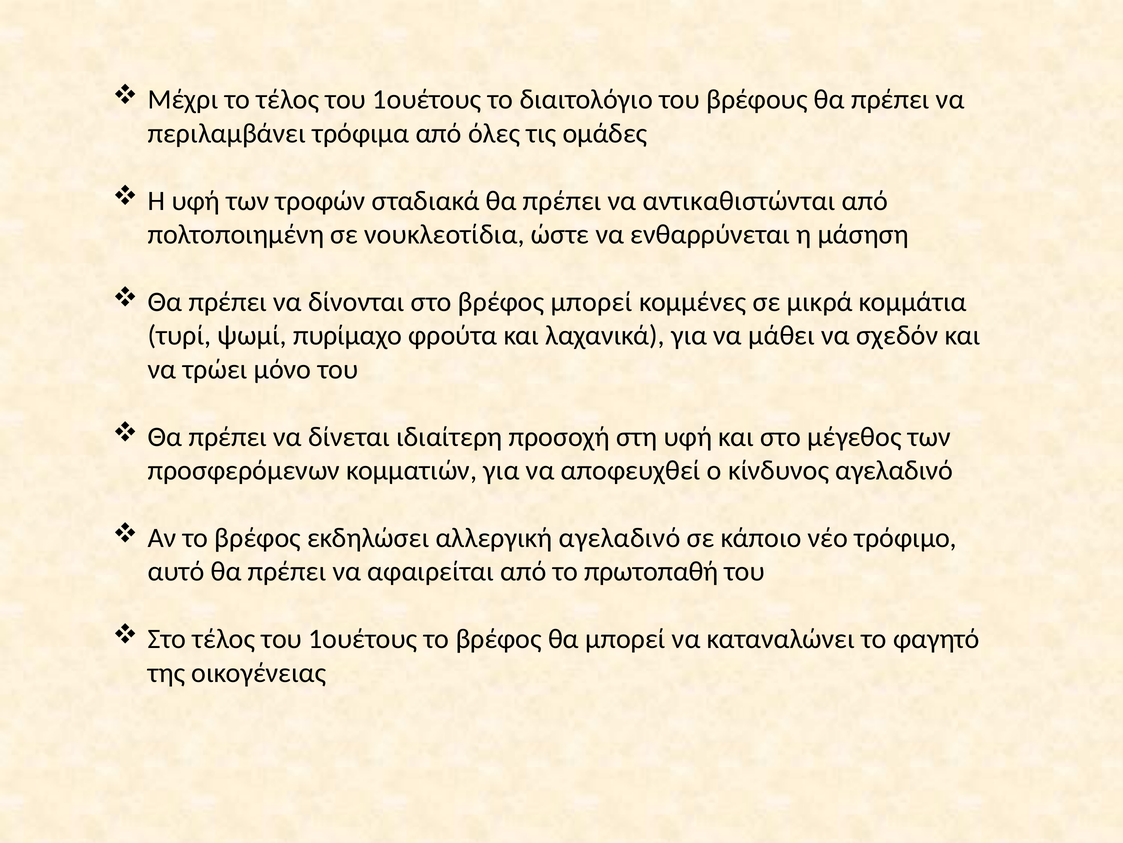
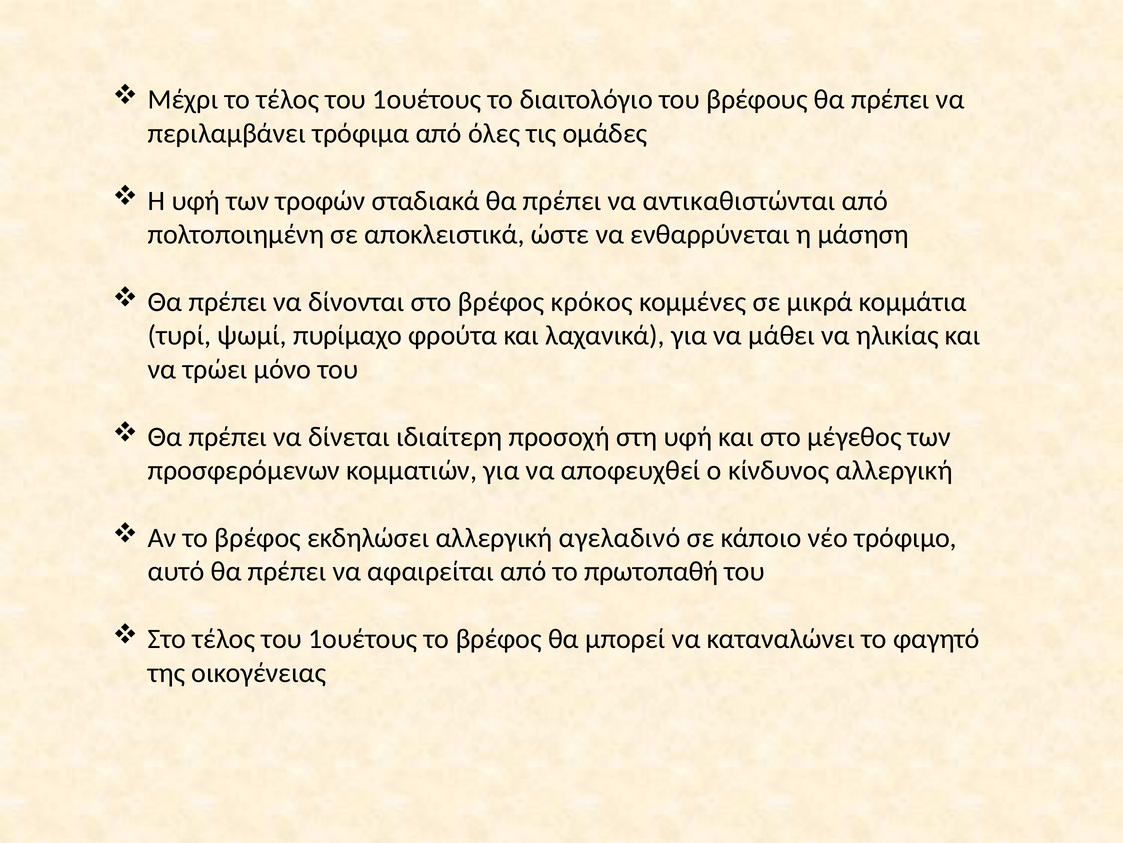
νουκλεοτίδια: νουκλεοτίδια -> αποκλειστικά (445, 234)
βρέφος μπορεί: μπορεί -> κρόκος (592, 302)
σχεδόν: σχεδόν -> ηλικίας (897, 335)
κίνδυνος αγελαδινό: αγελαδινό -> αλλεργική (894, 470)
